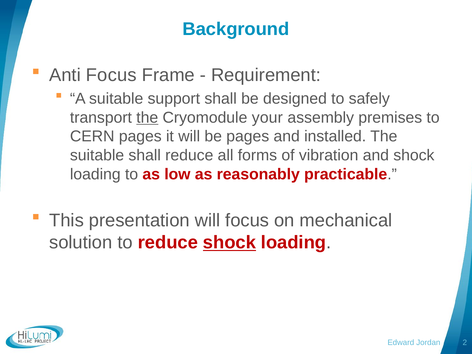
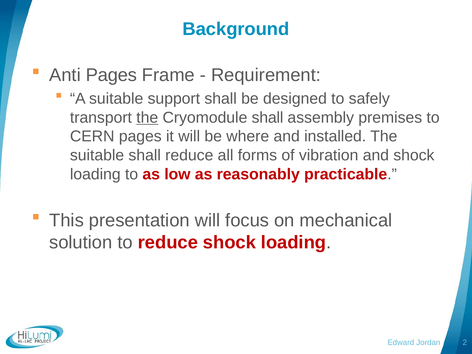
Anti Focus: Focus -> Pages (111, 75)
Cryomodule your: your -> shall (268, 118)
be pages: pages -> where (248, 136)
shock underline: present -> none (229, 243)
